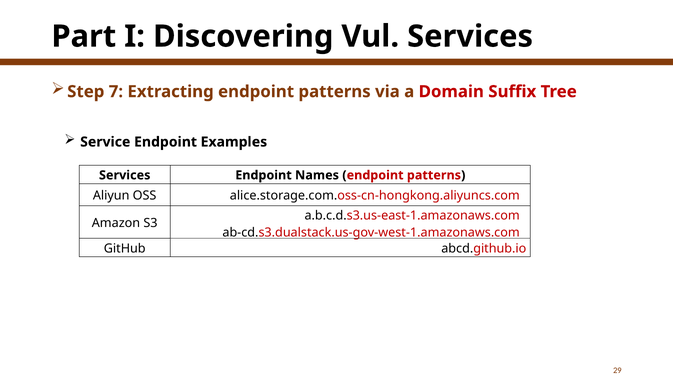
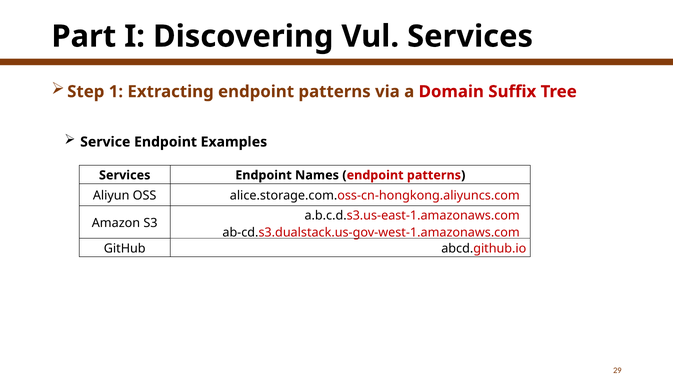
7: 7 -> 1 (116, 92)
